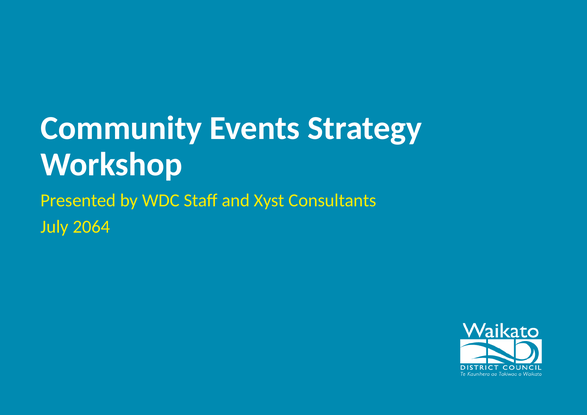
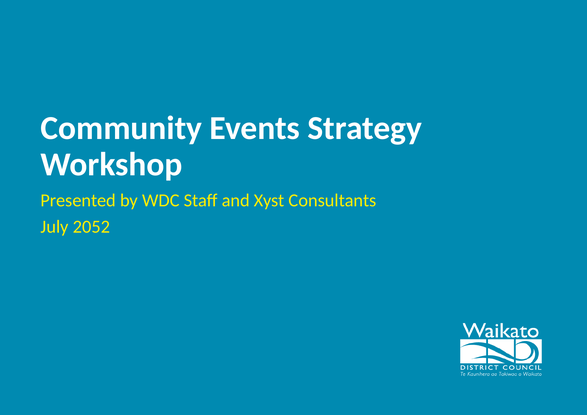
2064: 2064 -> 2052 (91, 227)
